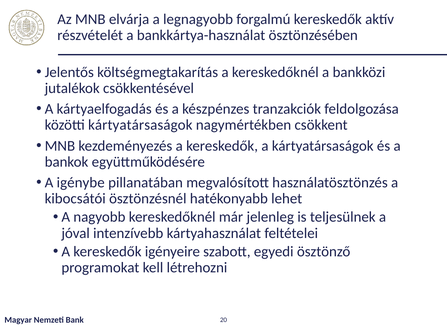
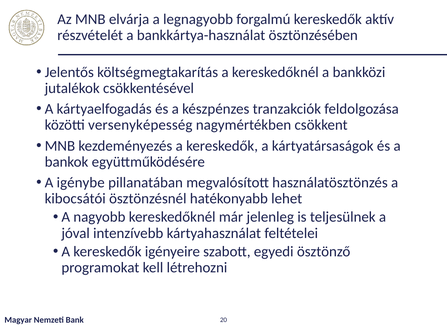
közötti kártyatársaságok: kártyatársaságok -> versenyképesség (140, 125)
